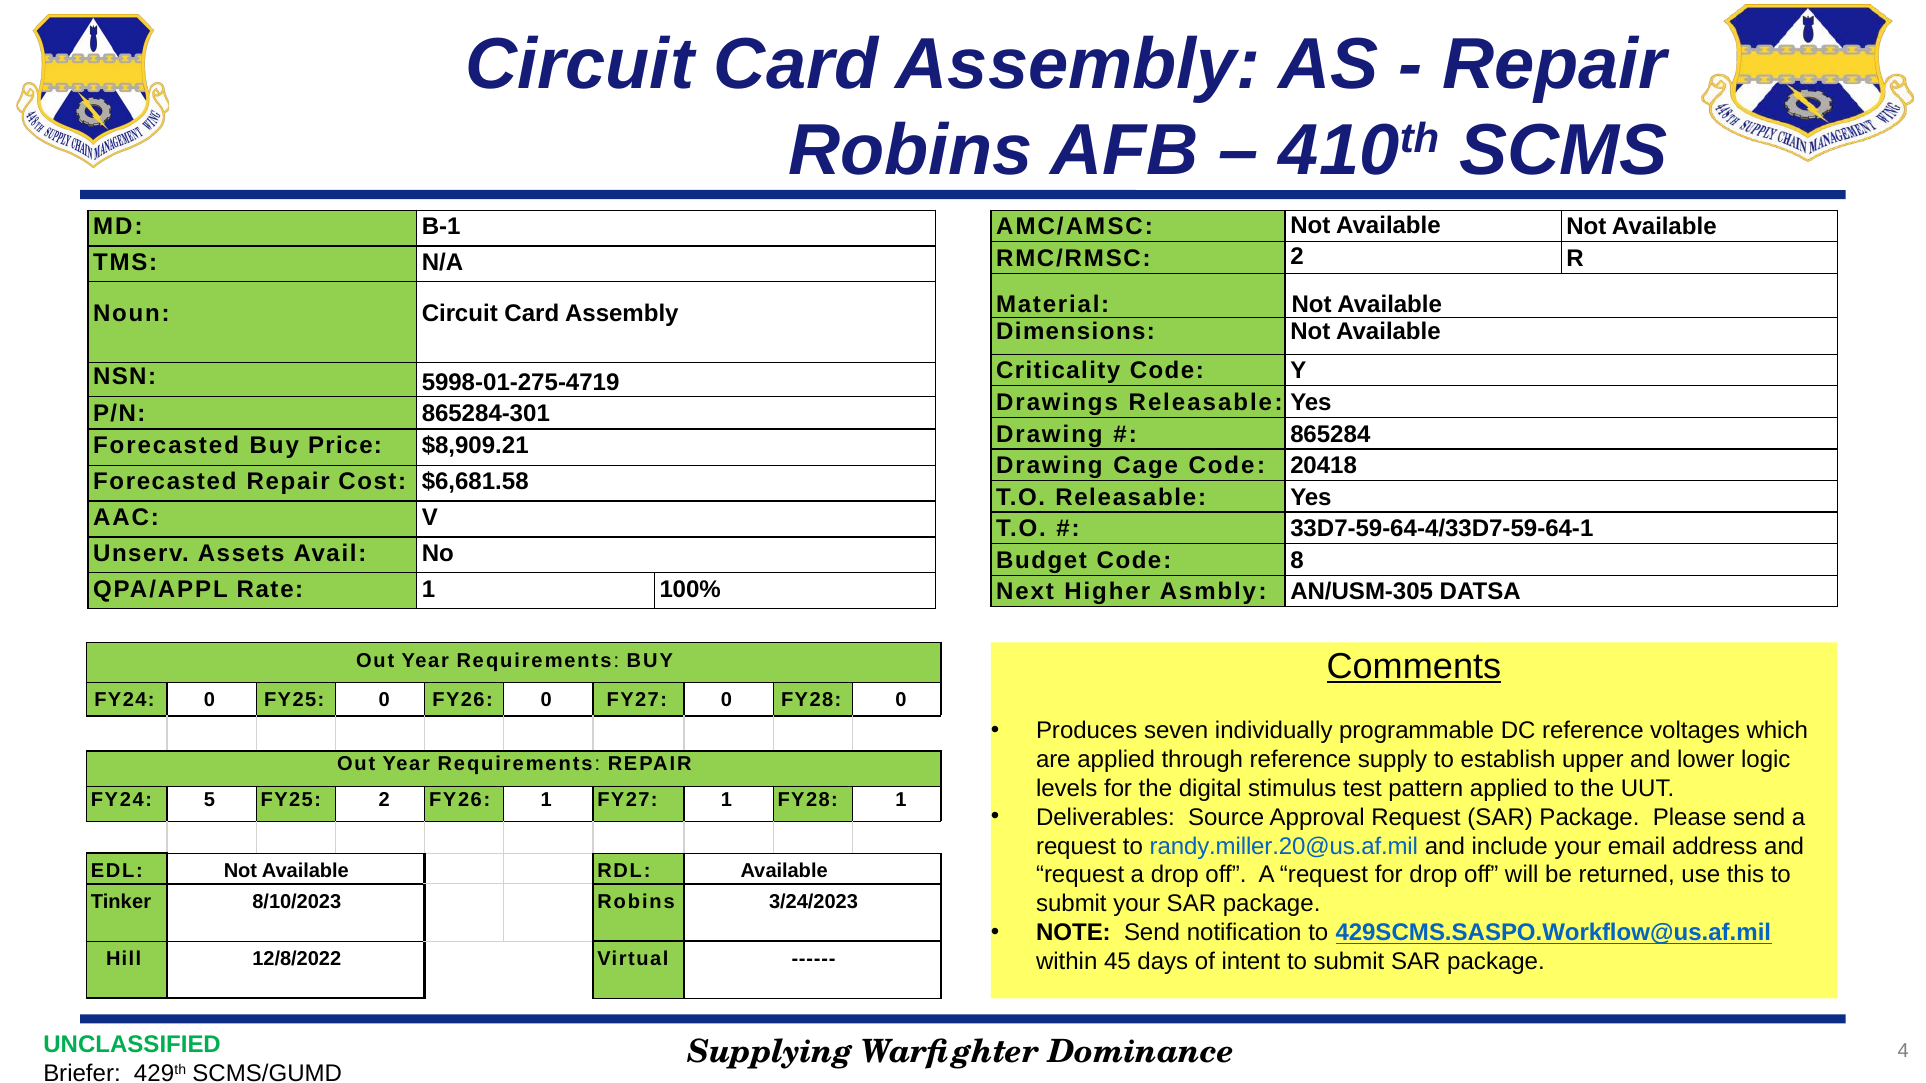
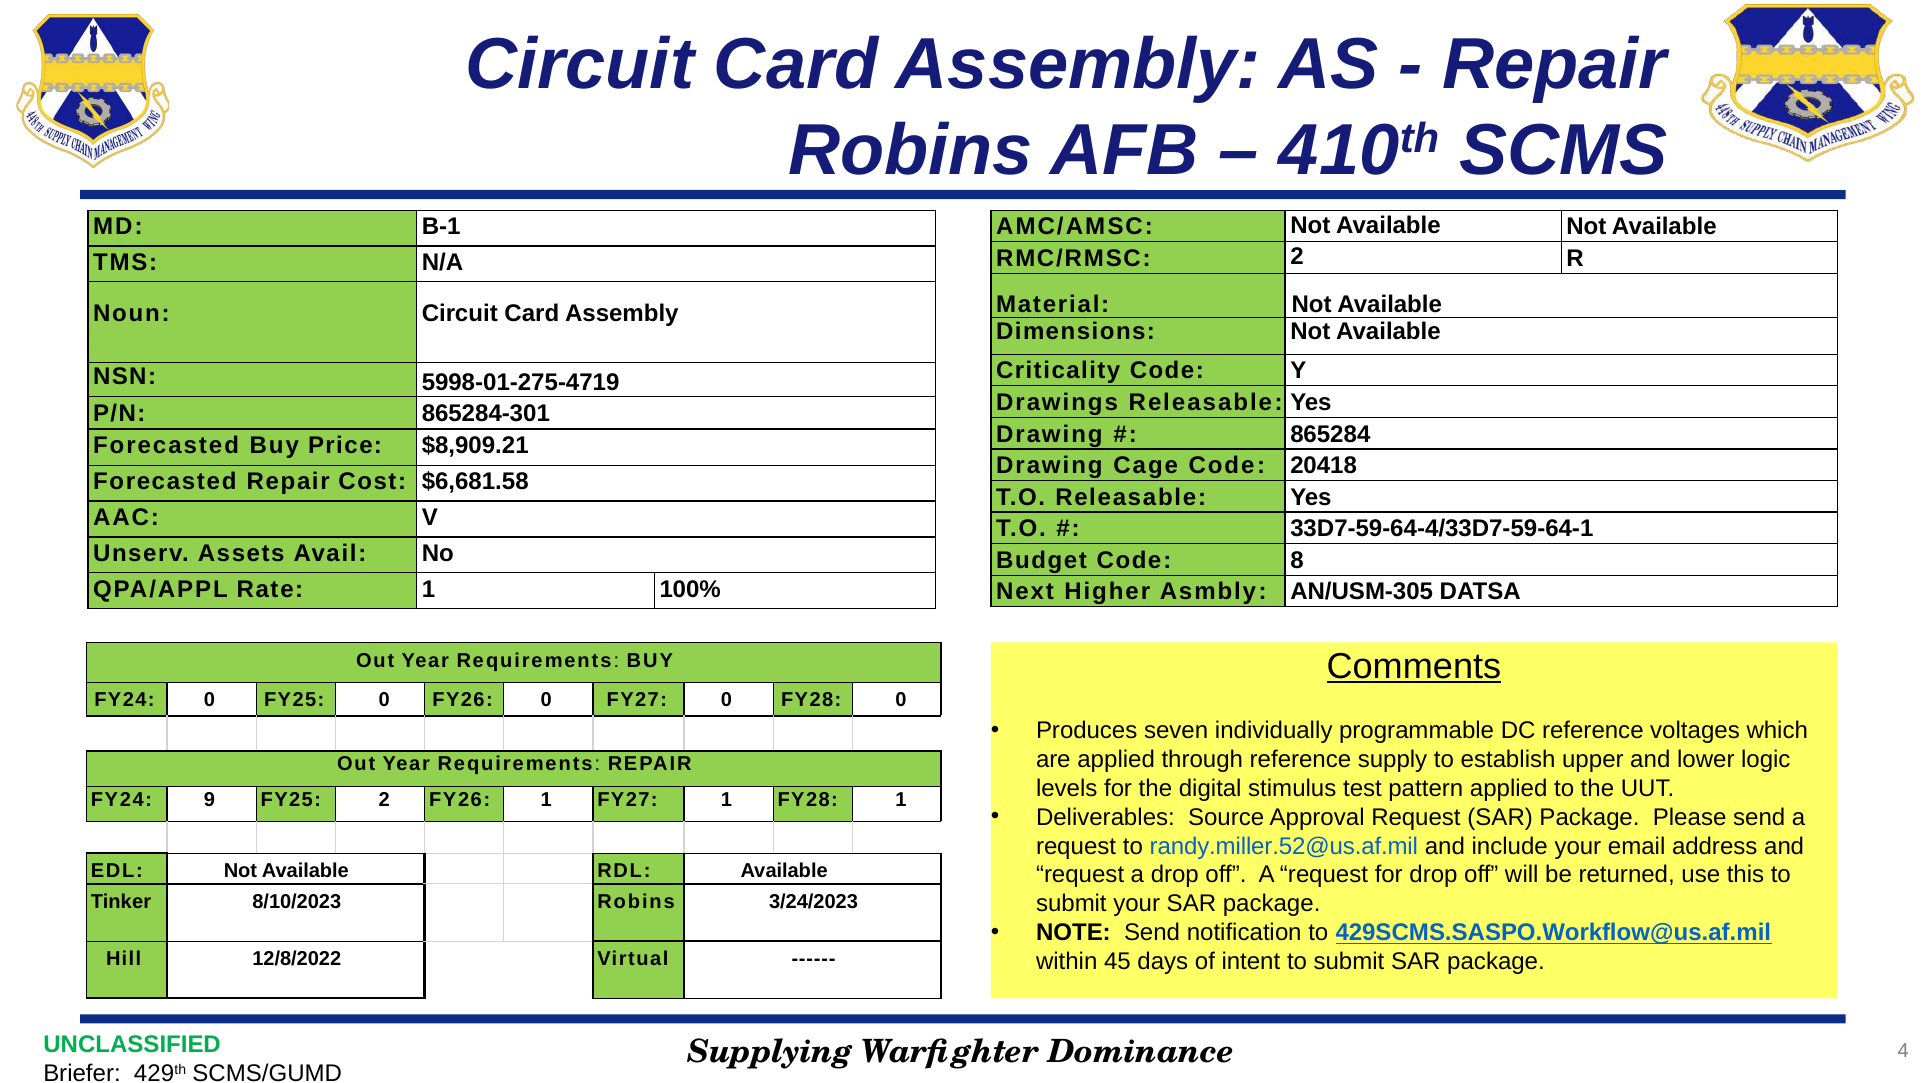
5: 5 -> 9 (210, 800)
randy.miller.20@us.af.mil: randy.miller.20@us.af.mil -> randy.miller.52@us.af.mil (1284, 846)
